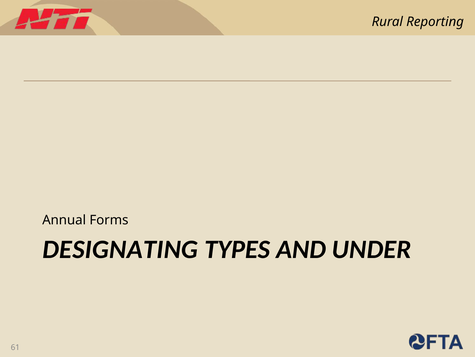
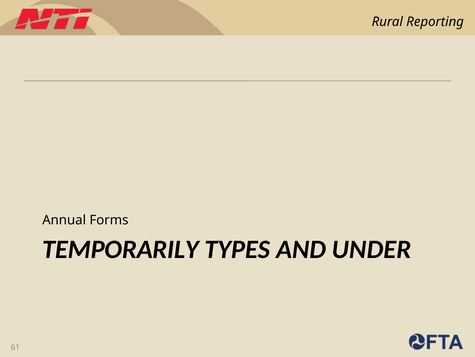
DESIGNATING: DESIGNATING -> TEMPORARILY (120, 249)
